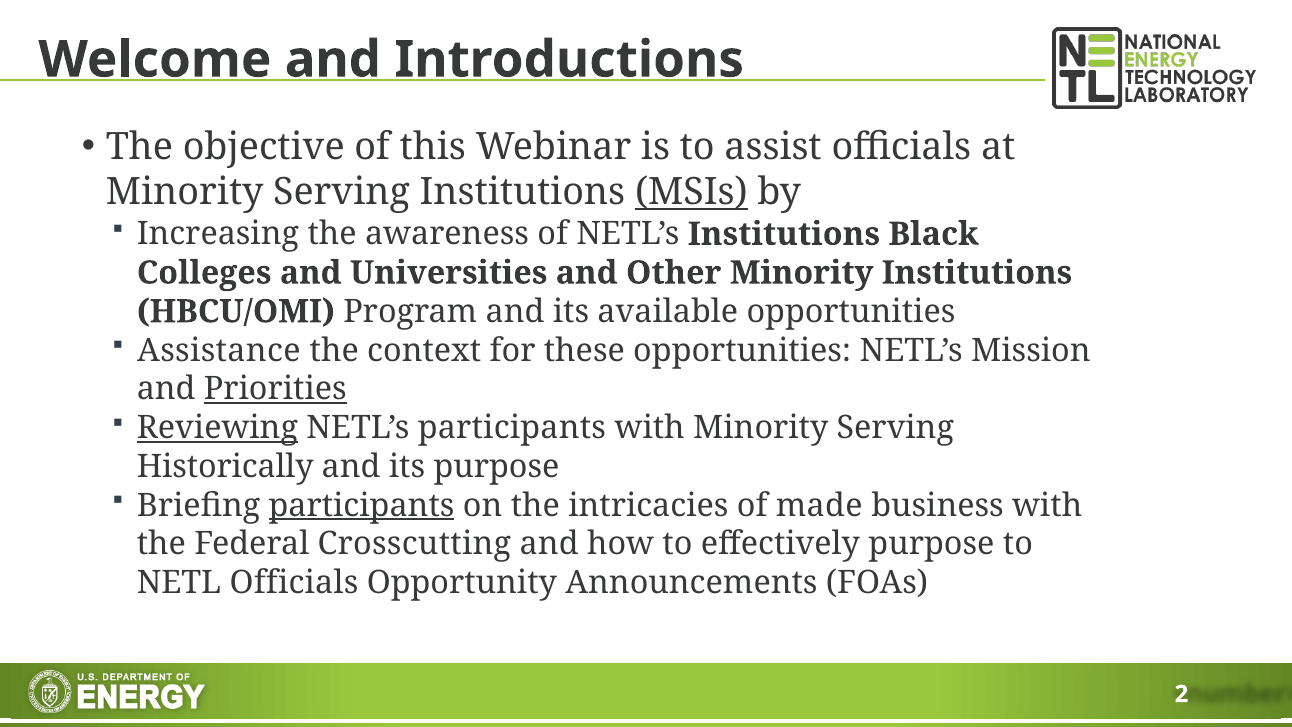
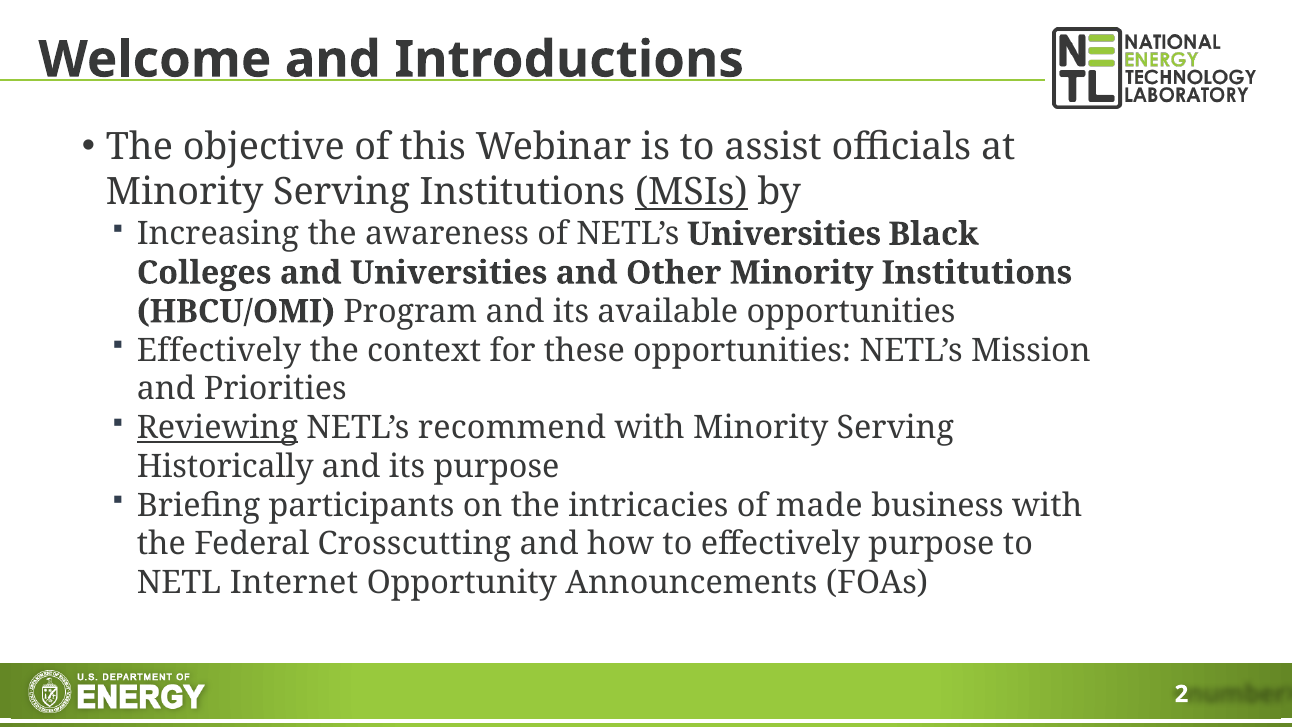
NETL’s Institutions: Institutions -> Universities (784, 234)
Assistance: Assistance -> Effectively (219, 350)
Priorities underline: present -> none (275, 389)
NETL’s participants: participants -> recommend (512, 428)
participants underline: present -> none (362, 505)
NETL Officials: Officials -> Internet (294, 583)
